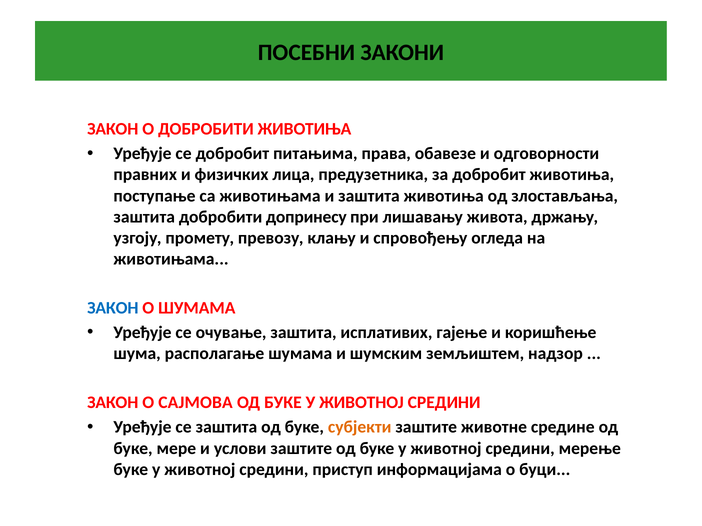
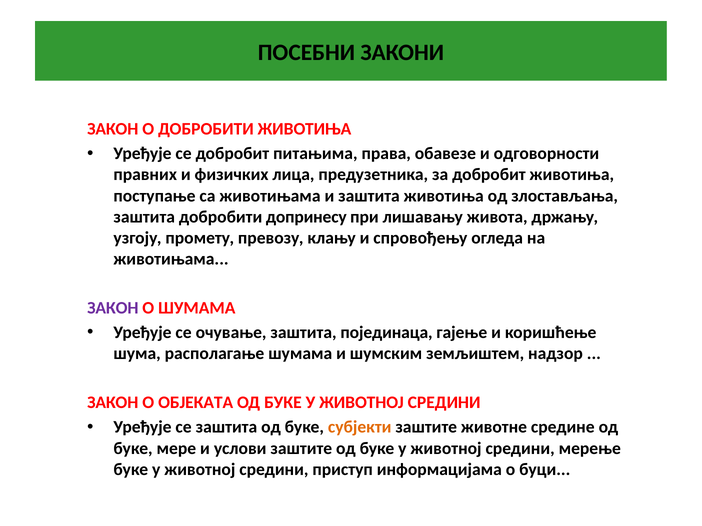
ЗАКОН colour: blue -> purple (113, 308)
исплативих: исплативих -> појединаца (387, 333)
САЈМОВА: САЈМОВА -> ОБЈЕКАТА (196, 403)
